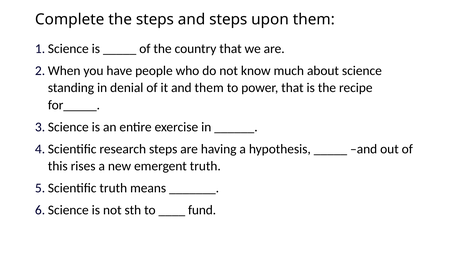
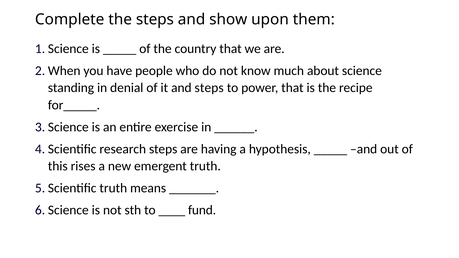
and steps: steps -> show (228, 20)
and them: them -> steps (209, 88)
